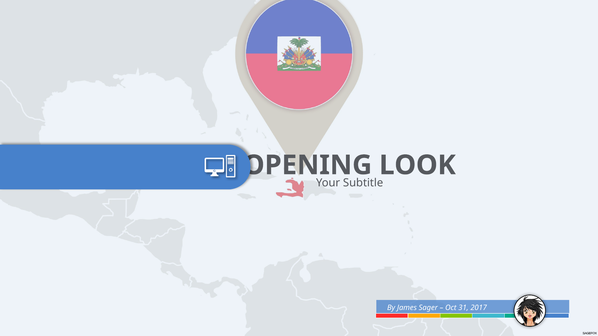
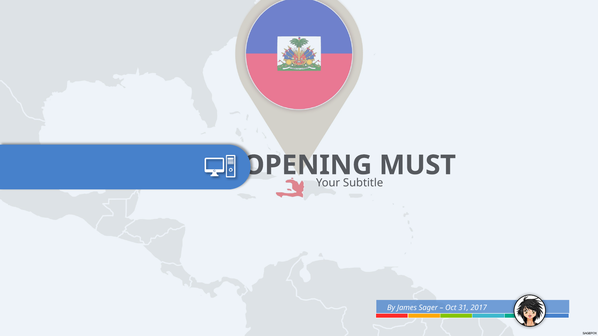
LOOK: LOOK -> MUST (418, 165)
